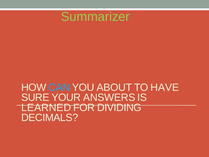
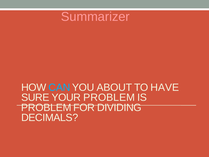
Summarizer colour: light green -> pink (95, 17)
YOUR ANSWERS: ANSWERS -> PROBLEM (109, 97)
LEARNED: LEARNED -> PROBLEM (46, 107)
